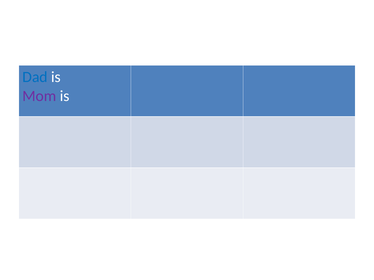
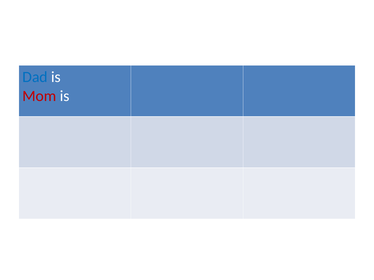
Mom colour: purple -> red (39, 96)
